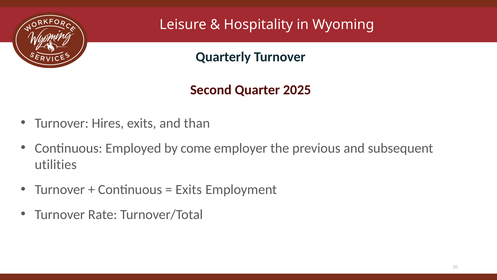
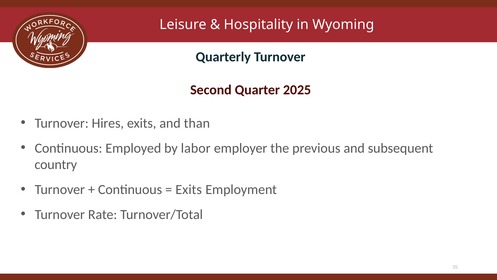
come: come -> labor (196, 148)
utilities: utilities -> country (56, 164)
